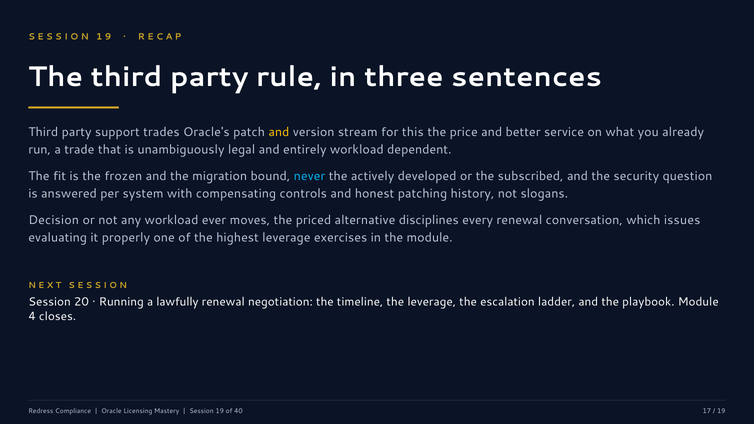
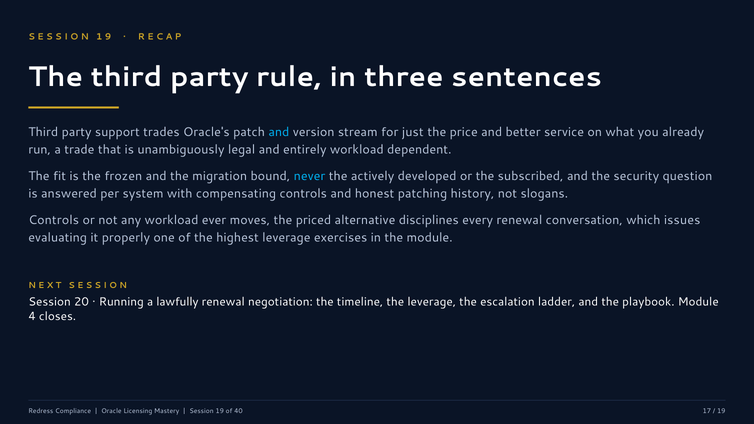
and colour: yellow -> light blue (279, 132)
this: this -> just (413, 132)
Decision: Decision -> Controls (54, 220)
